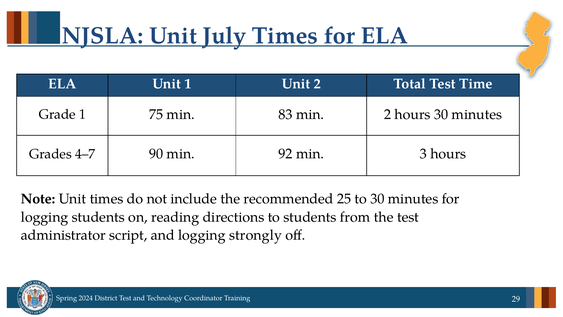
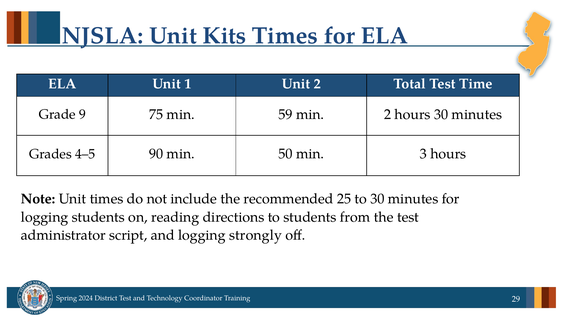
July: July -> Kits (224, 36)
Grade 1: 1 -> 9 (82, 114)
83: 83 -> 59 (285, 114)
4–7: 4–7 -> 4–5 (85, 154)
92: 92 -> 50 (285, 154)
